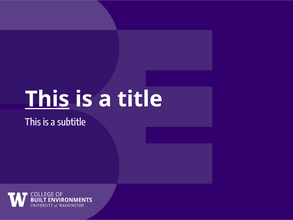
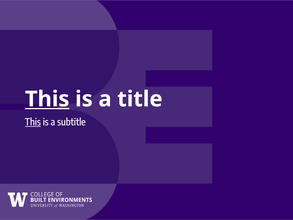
This underline: none -> present (33, 122)
